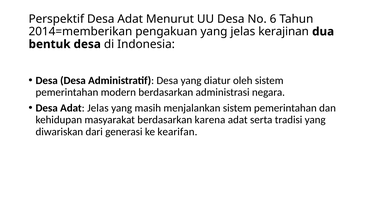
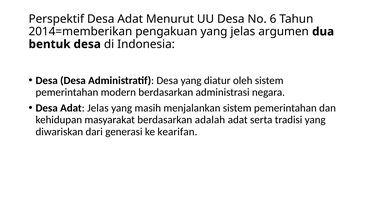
kerajinan: kerajinan -> argumen (284, 32)
karena: karena -> adalah (210, 120)
